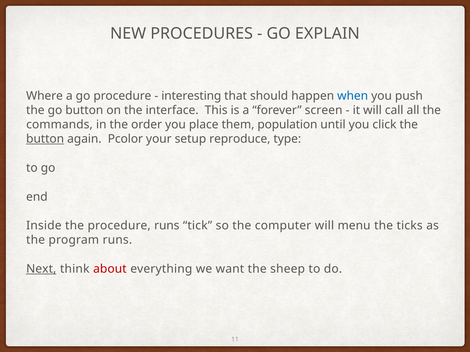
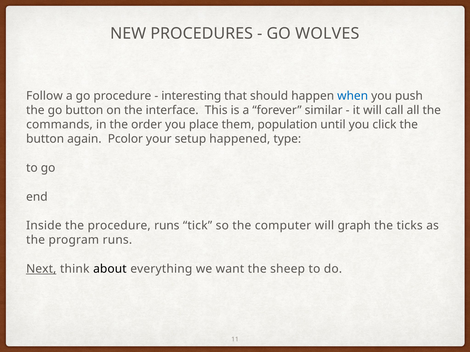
EXPLAIN: EXPLAIN -> WOLVES (327, 34)
Where: Where -> Follow (44, 96)
screen: screen -> similar (324, 110)
button underline: present -> none (45, 139)
reproduce: reproduce -> happened (240, 139)
menu: menu -> graph (354, 226)
about colour: red -> black (110, 269)
